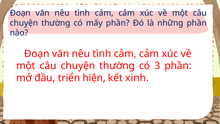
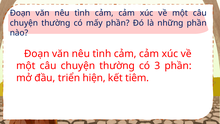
xinh: xinh -> tiêm (137, 78)
